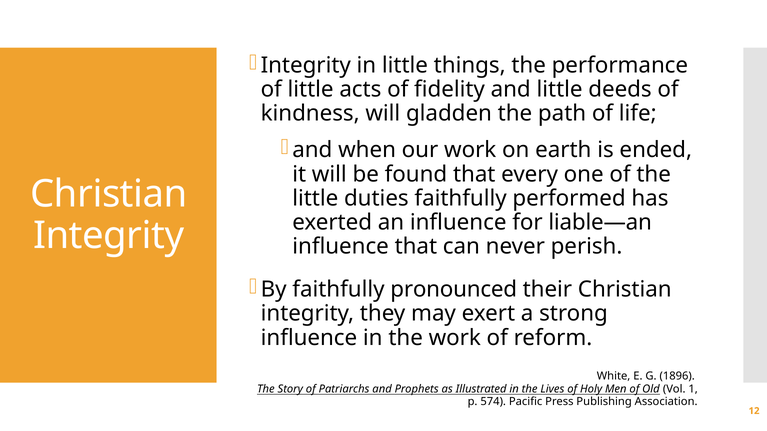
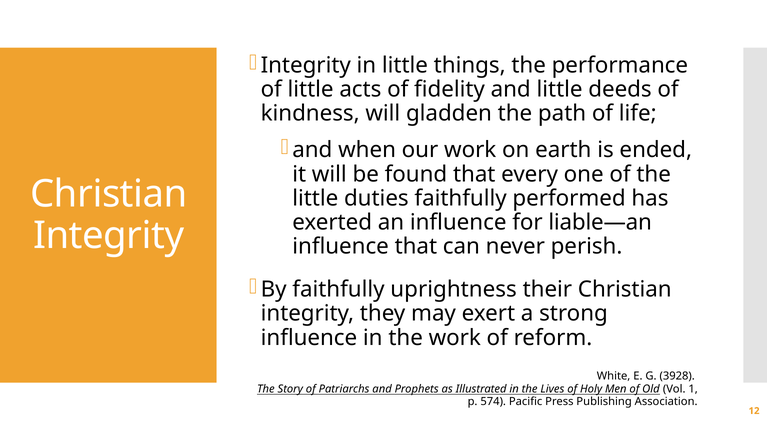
pronounced: pronounced -> uprightness (454, 290)
1896: 1896 -> 3928 (677, 376)
